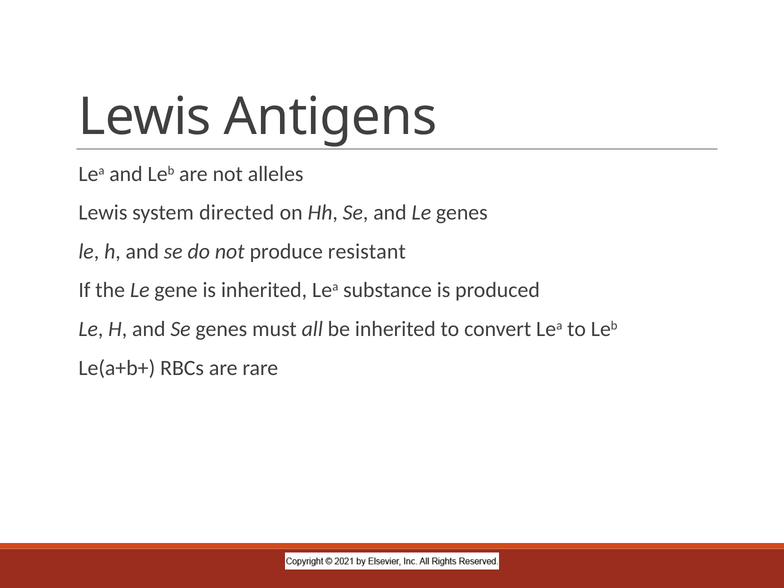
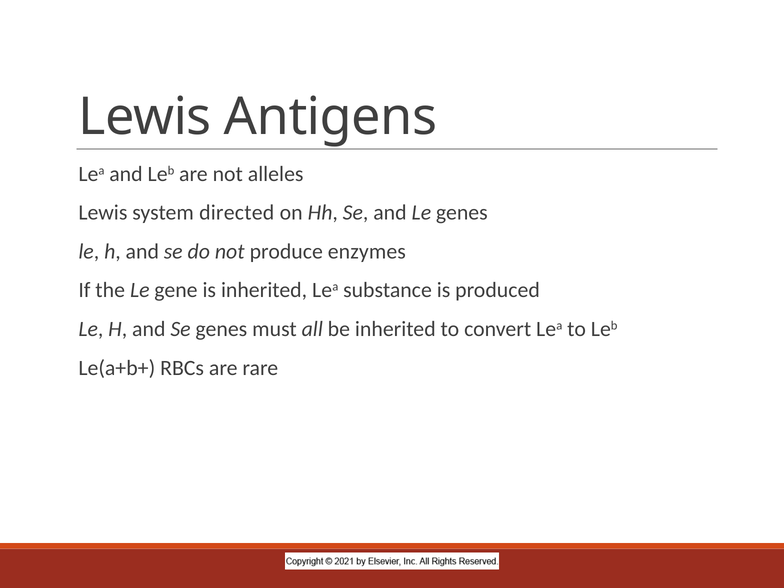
resistant: resistant -> enzymes (367, 251)
